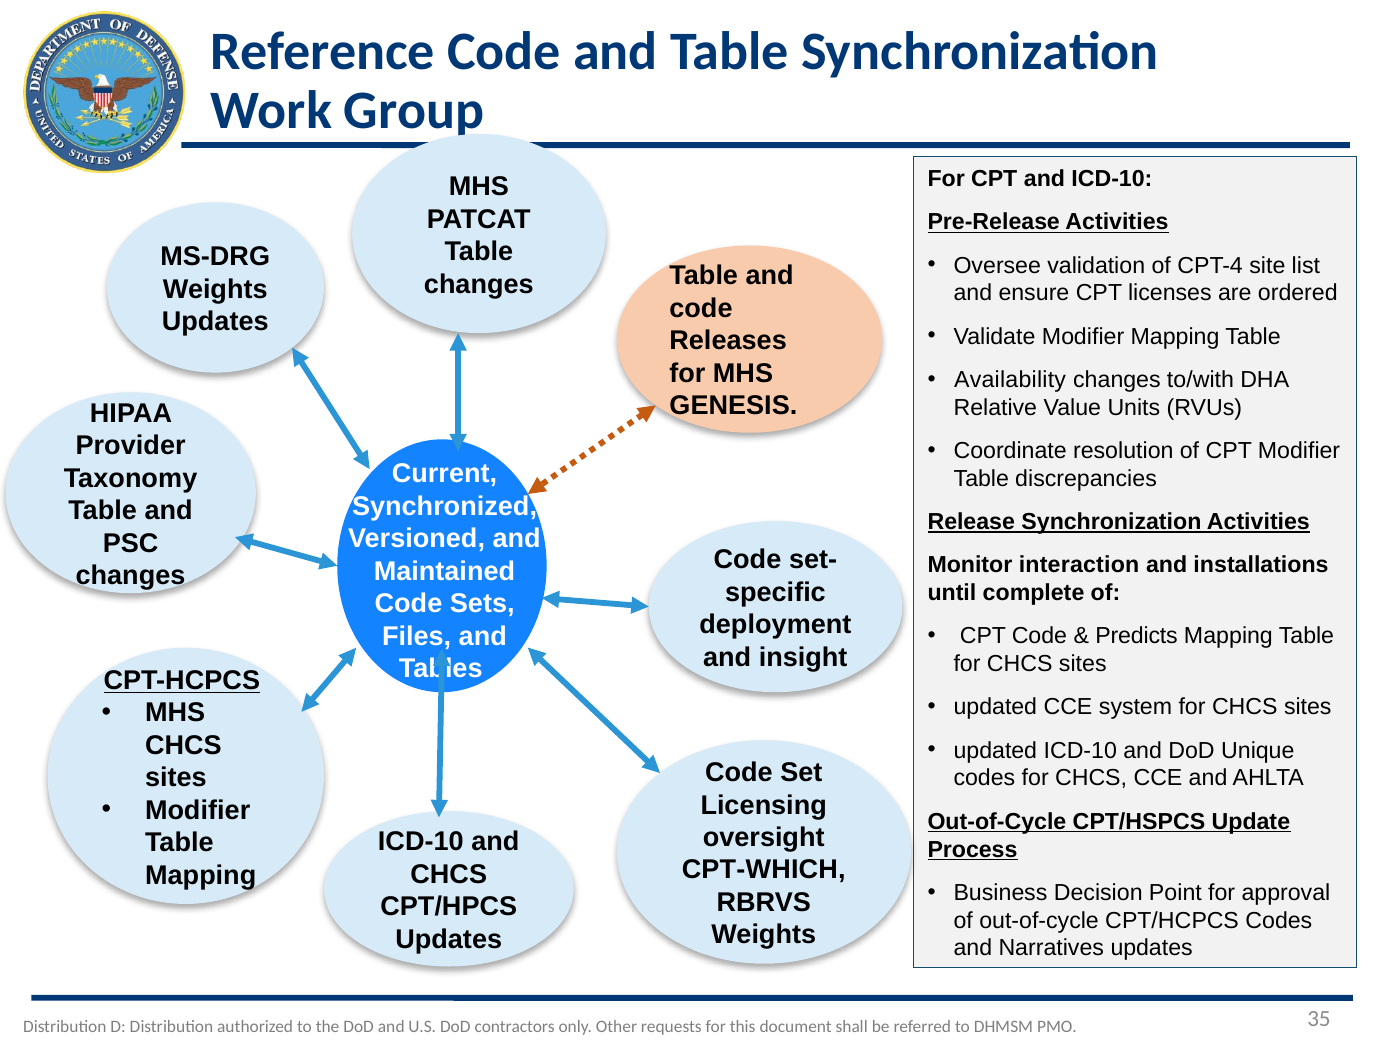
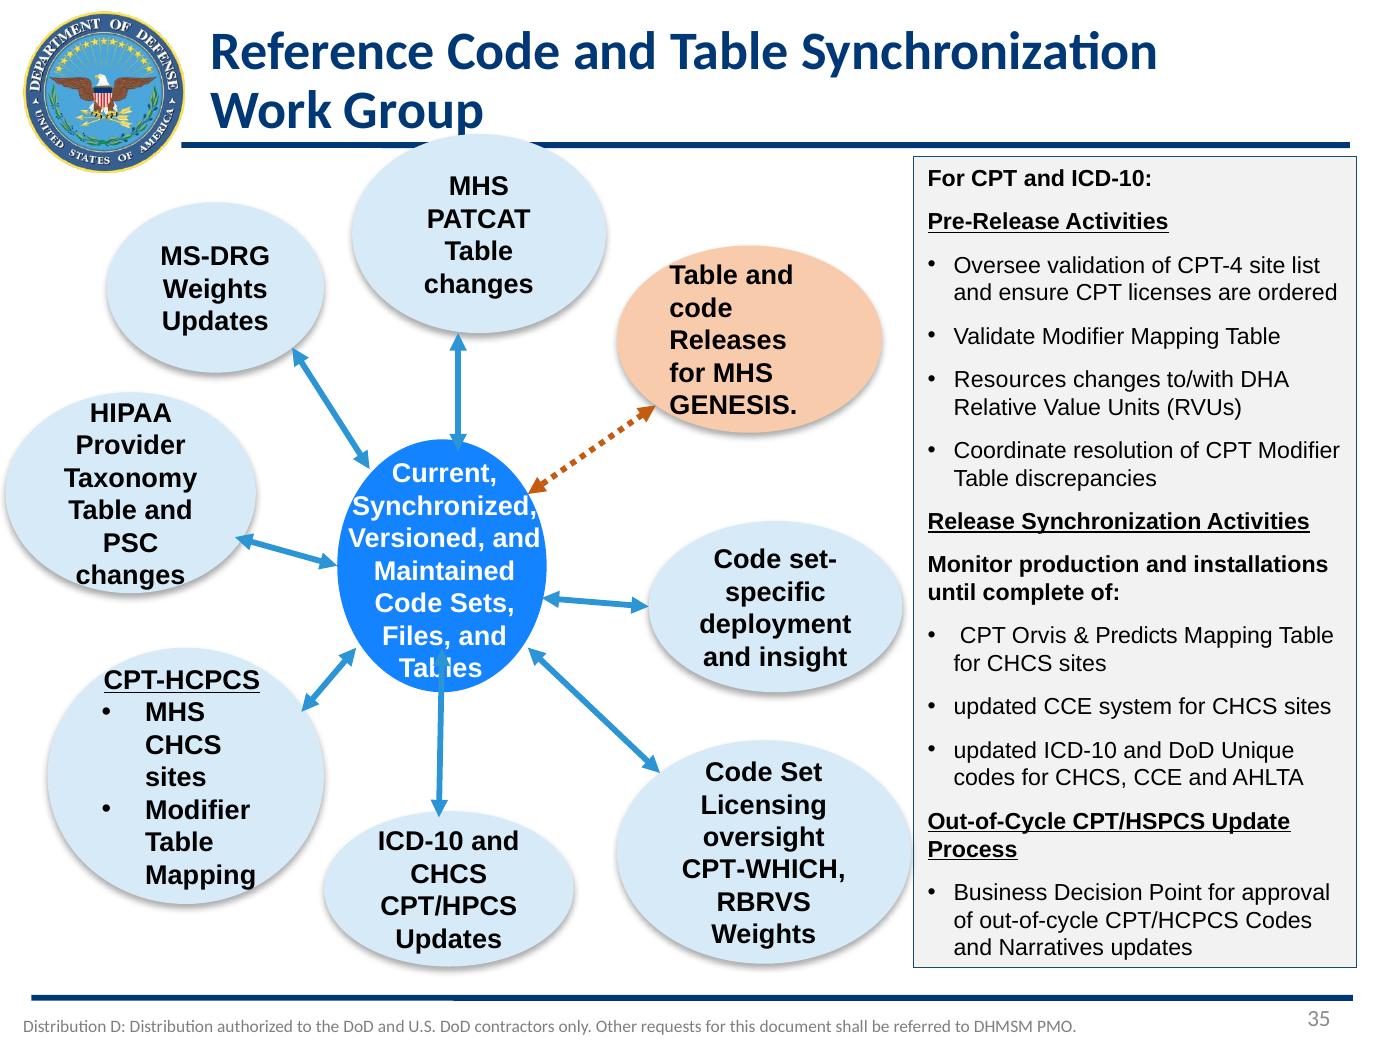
Availability: Availability -> Resources (1010, 380)
interaction: interaction -> production (1079, 565)
CPT Code: Code -> Orvis (1039, 636)
